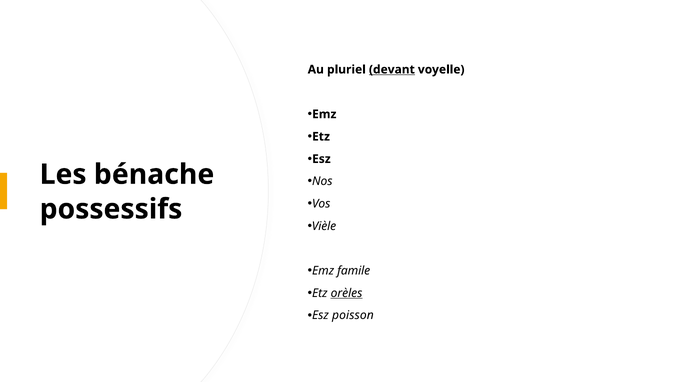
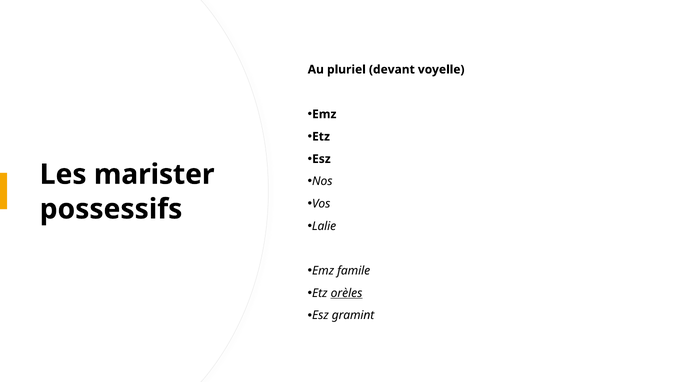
devant underline: present -> none (392, 70)
bénache: bénache -> marister (154, 174)
Vièle: Vièle -> Lalie (324, 226)
poisson: poisson -> gramint (353, 315)
